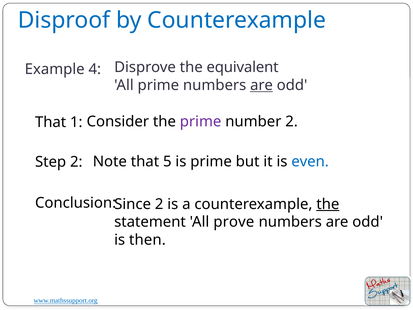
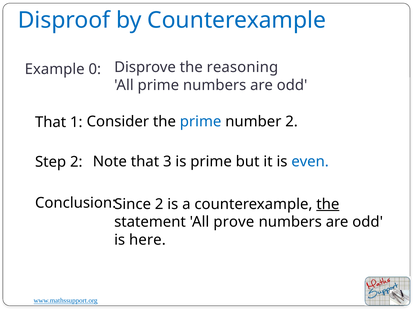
equivalent: equivalent -> reasoning (242, 67)
4: 4 -> 0 (95, 69)
are underline: present -> none (262, 85)
prime colour: purple -> blue (201, 121)
5: 5 -> 3 (167, 161)
then: then -> here (147, 240)
